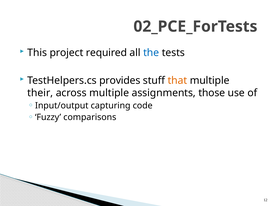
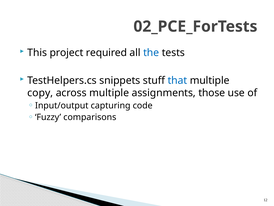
provides: provides -> snippets (120, 80)
that colour: orange -> blue (177, 80)
their: their -> copy (40, 93)
